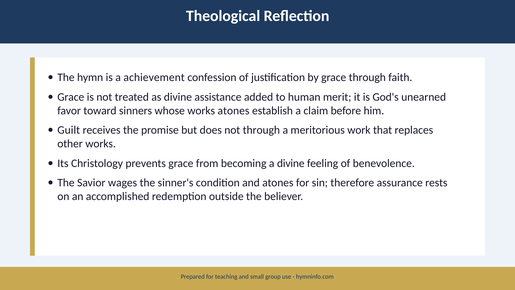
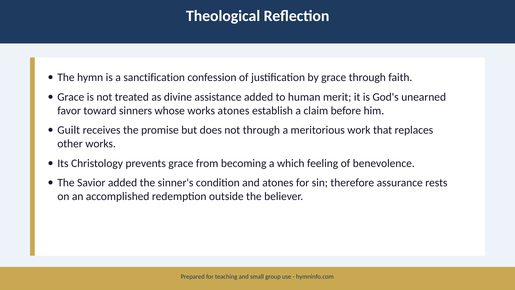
achievement: achievement -> sanctification (154, 77)
a divine: divine -> which (291, 163)
Savior wages: wages -> added (123, 183)
